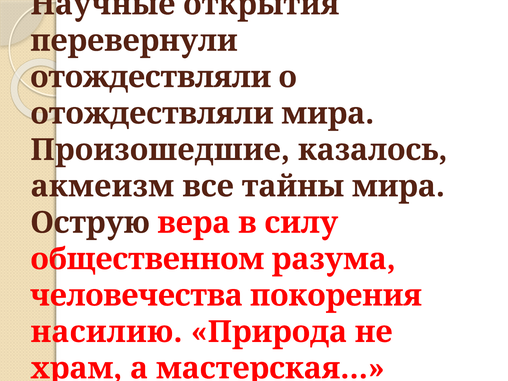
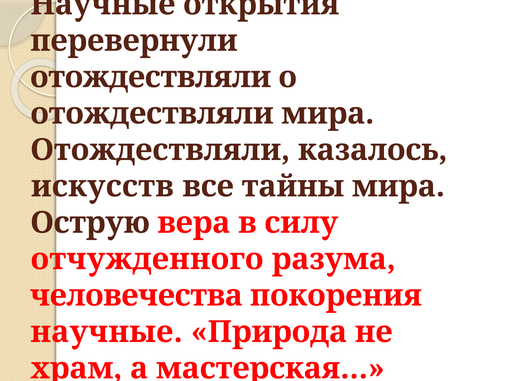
Произошедшие: Произошедшие -> Отождествляли (160, 150)
акмеизм: акмеизм -> искусств (102, 186)
общественном: общественном -> отчужденного (147, 259)
насилию: насилию -> научные (107, 332)
